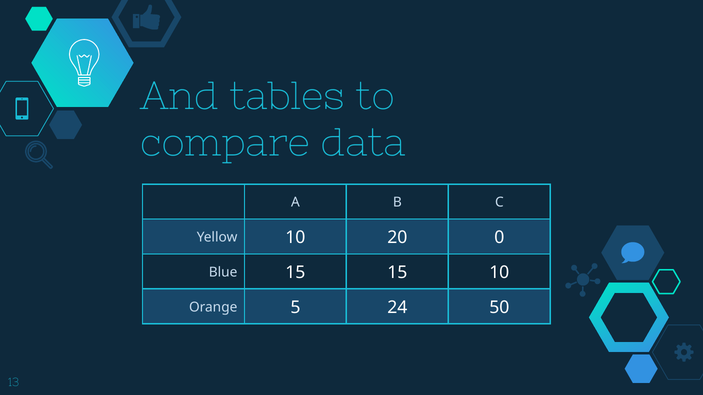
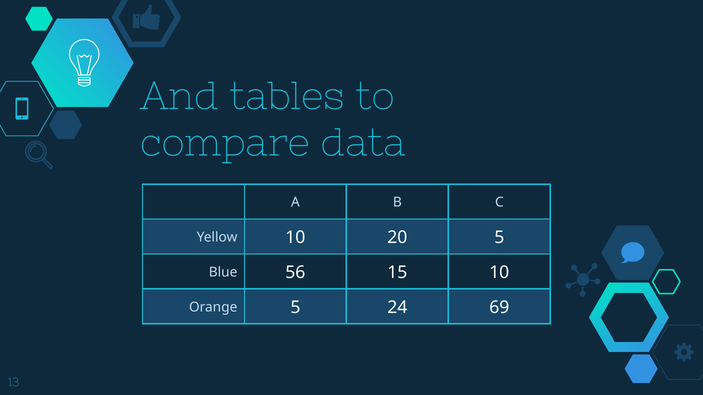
20 0: 0 -> 5 (499, 238)
Blue 15: 15 -> 56 (295, 273)
50: 50 -> 69 (499, 308)
